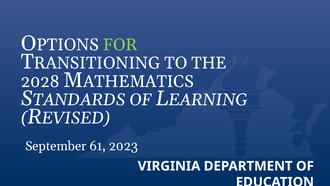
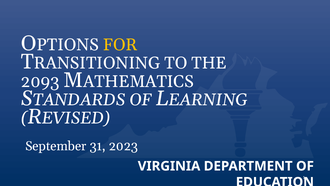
FOR colour: light green -> yellow (120, 45)
2028: 2028 -> 2093 (40, 81)
61: 61 -> 31 (98, 146)
